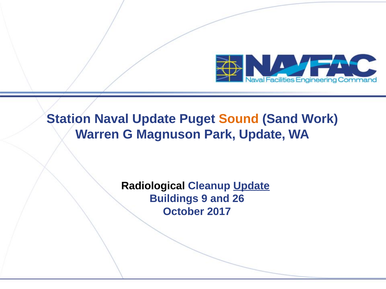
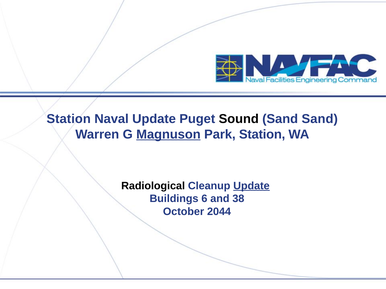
Sound colour: orange -> black (239, 119)
Sand Work: Work -> Sand (320, 119)
Magnuson underline: none -> present (168, 135)
Park Update: Update -> Station (262, 135)
9: 9 -> 6 (204, 199)
26: 26 -> 38 (238, 199)
2017: 2017 -> 2044 (219, 212)
